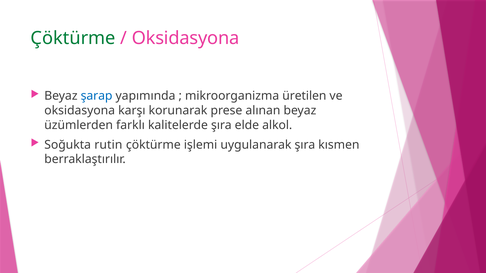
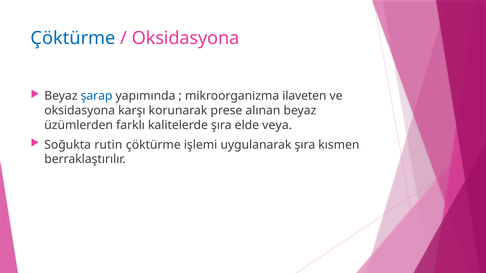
Çöktürme colour: green -> blue (73, 38)
üretilen: üretilen -> ilaveten (304, 96)
alkol: alkol -> veya (277, 125)
